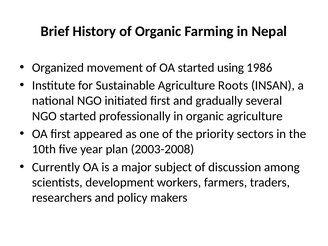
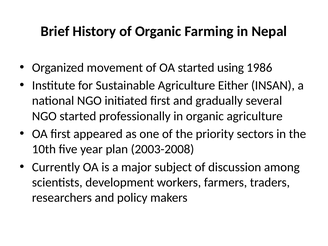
Roots: Roots -> Either (233, 85)
